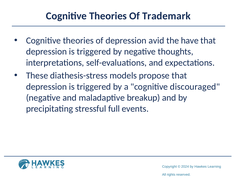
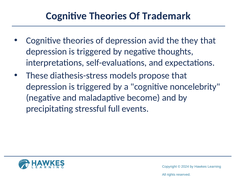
have: have -> they (190, 41)
discouraged: discouraged -> noncelebrity (195, 87)
breakup: breakup -> become (143, 98)
